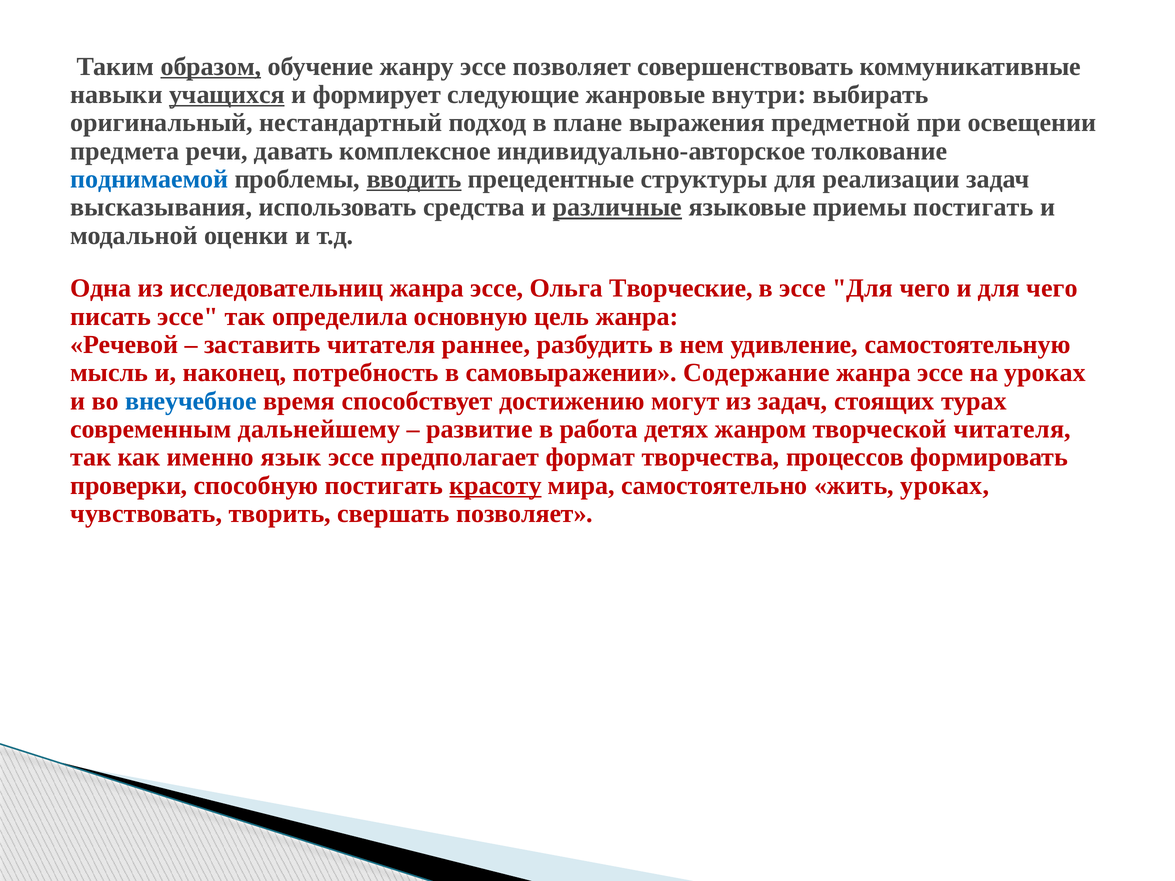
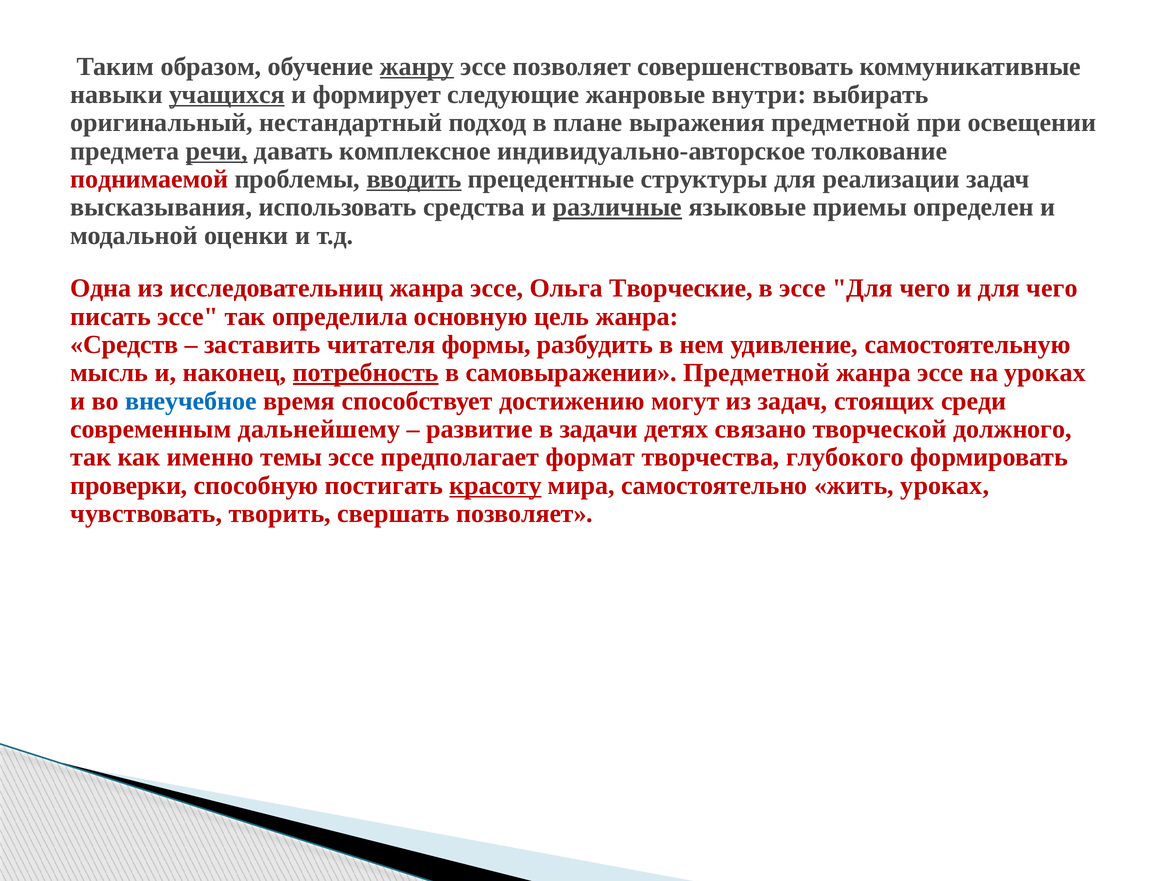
образом underline: present -> none (211, 66)
жанру underline: none -> present (417, 66)
речи underline: none -> present (217, 151)
поднимаемой colour: blue -> red (149, 179)
приемы постигать: постигать -> определен (974, 207)
Речевой: Речевой -> Средств (124, 345)
раннее: раннее -> формы (486, 345)
потребность underline: none -> present (366, 373)
самовыражении Содержание: Содержание -> Предметной (756, 373)
турах: турах -> среди (974, 401)
работа: работа -> задачи (599, 429)
жанром: жанром -> связано (761, 429)
творческой читателя: читателя -> должного (1012, 429)
язык: язык -> темы (291, 457)
процессов: процессов -> глубокого (845, 457)
